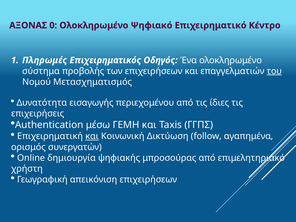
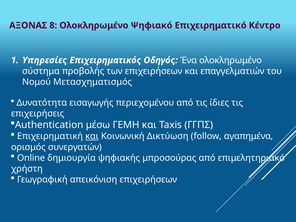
0: 0 -> 8 (53, 25)
Πληρωμές: Πληρωμές -> Υπηρεσίες (45, 60)
του underline: present -> none (274, 71)
